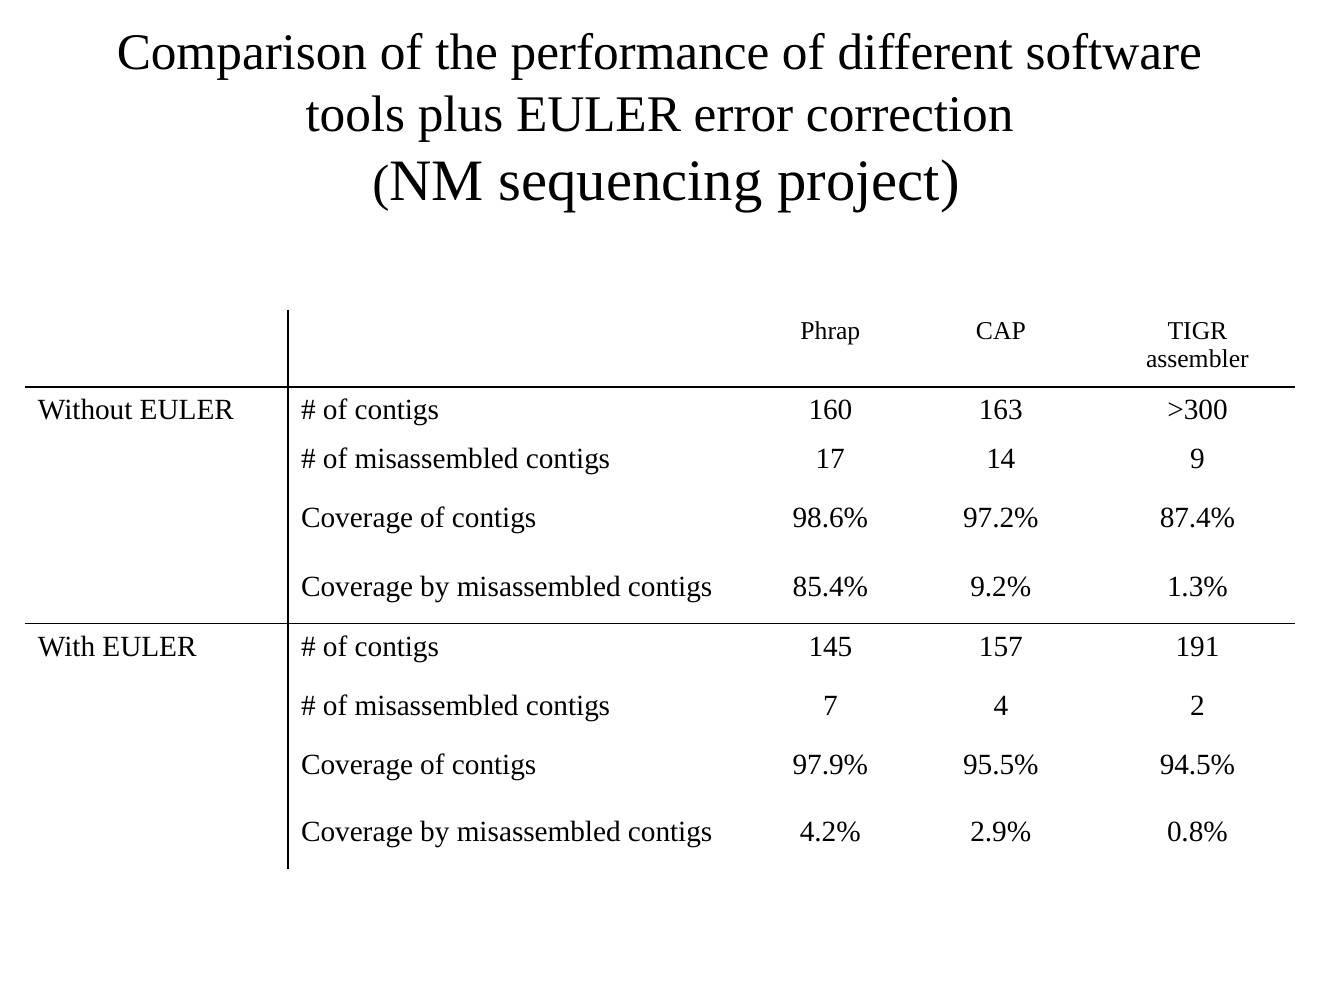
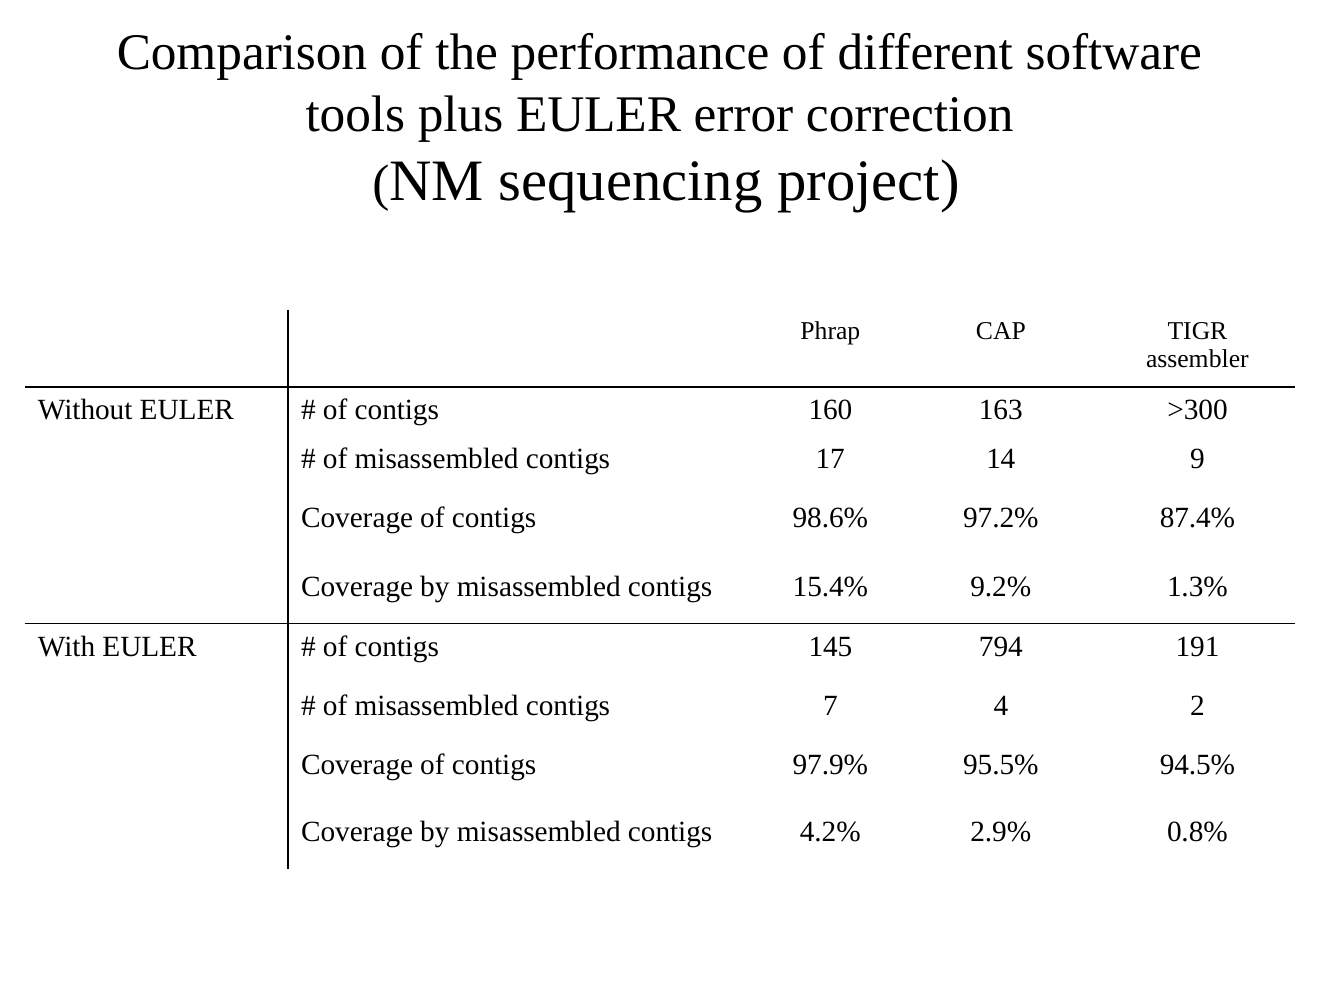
85.4%: 85.4% -> 15.4% (830, 586)
157: 157 -> 794 (1001, 646)
